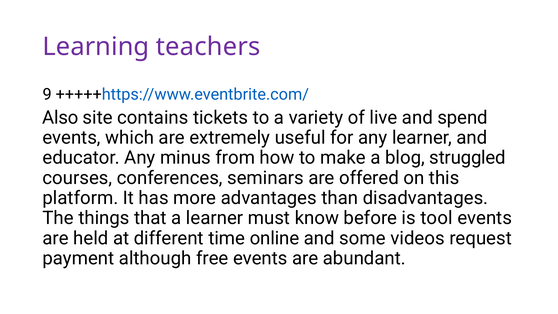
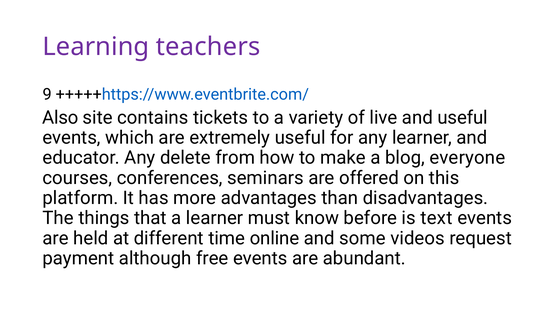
and spend: spend -> useful (463, 118)
minus: minus -> delete (185, 158)
struggled: struggled -> everyone (467, 158)
tool: tool -> text (437, 218)
